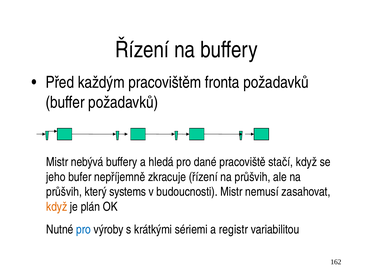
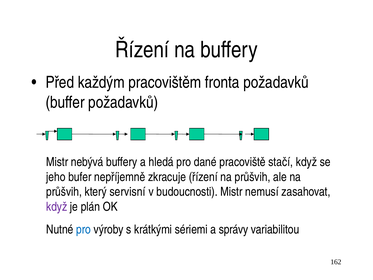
systems: systems -> servisní (128, 192)
když colour: orange -> purple (57, 207)
registr: registr -> správy (234, 229)
